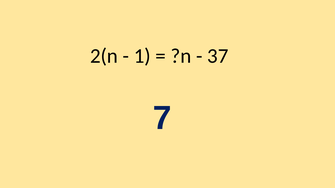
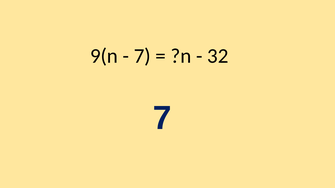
2(n: 2(n -> 9(n (104, 56)
1: 1 -> 7 (142, 56)
37: 37 -> 32 (218, 56)
